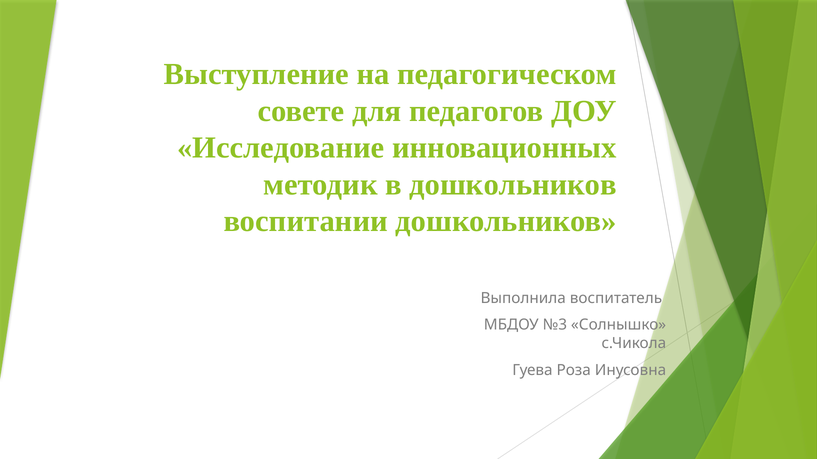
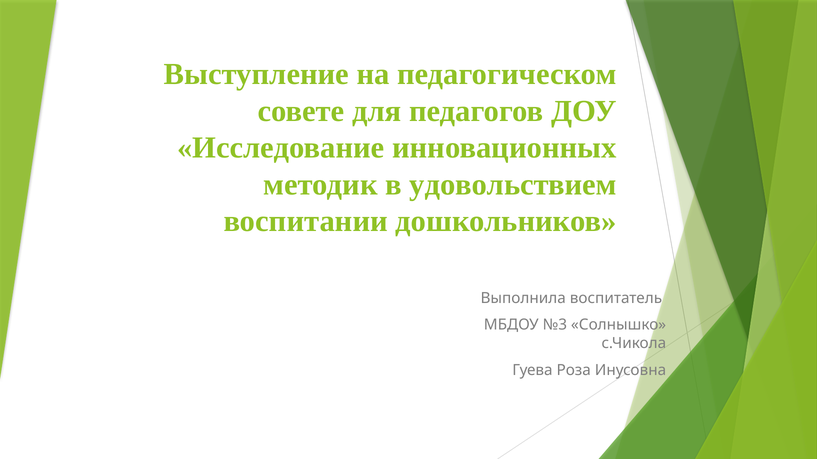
в дошкольников: дошкольников -> удовольствием (513, 185)
